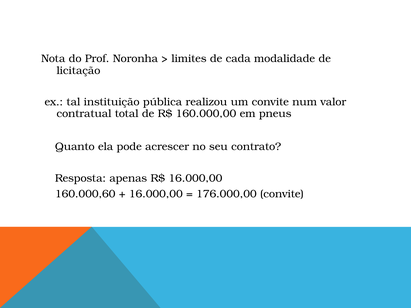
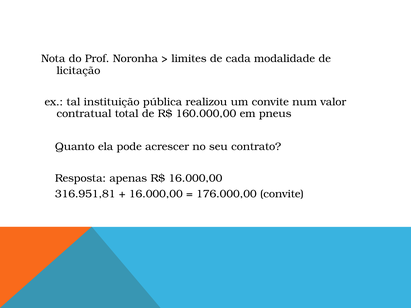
160.000,60: 160.000,60 -> 316.951,81 (85, 194)
